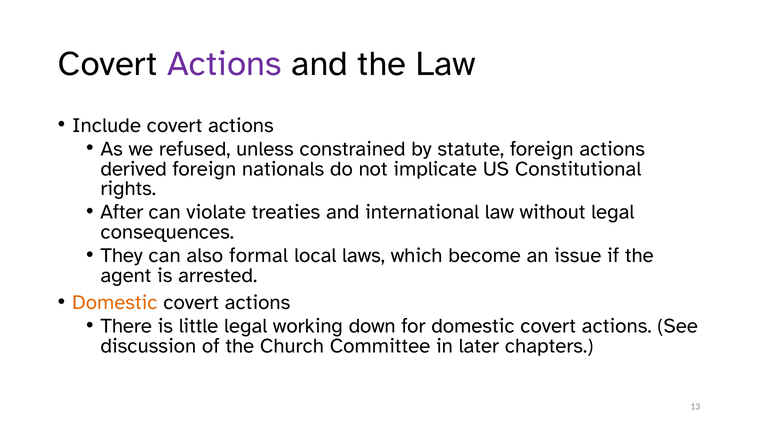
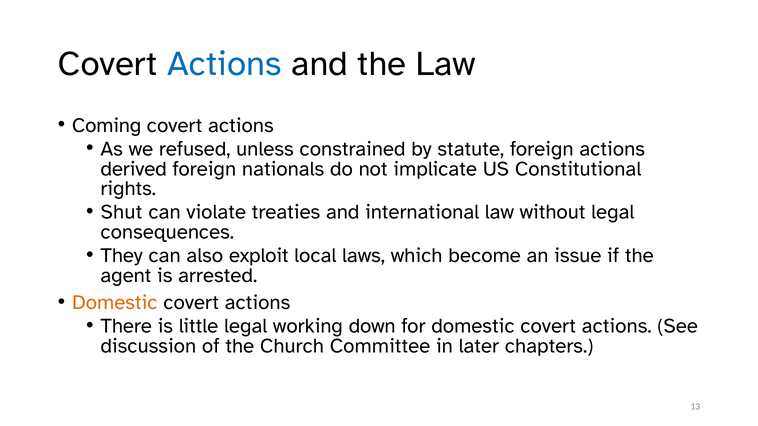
Actions colour: purple -> blue (224, 64)
Include: Include -> Coming (107, 126)
After: After -> Shut (121, 212)
formal: formal -> exploit (259, 256)
